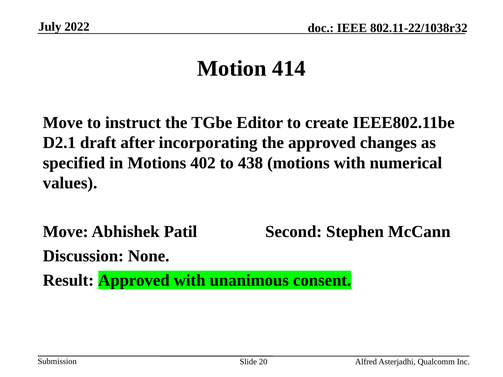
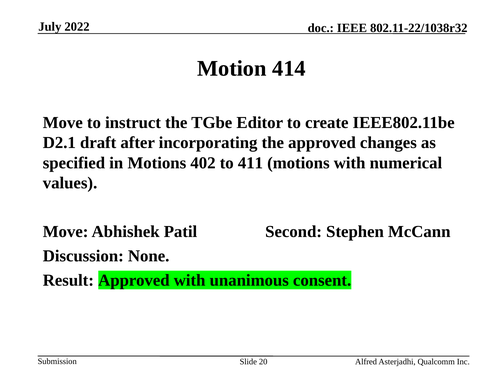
438: 438 -> 411 (250, 163)
